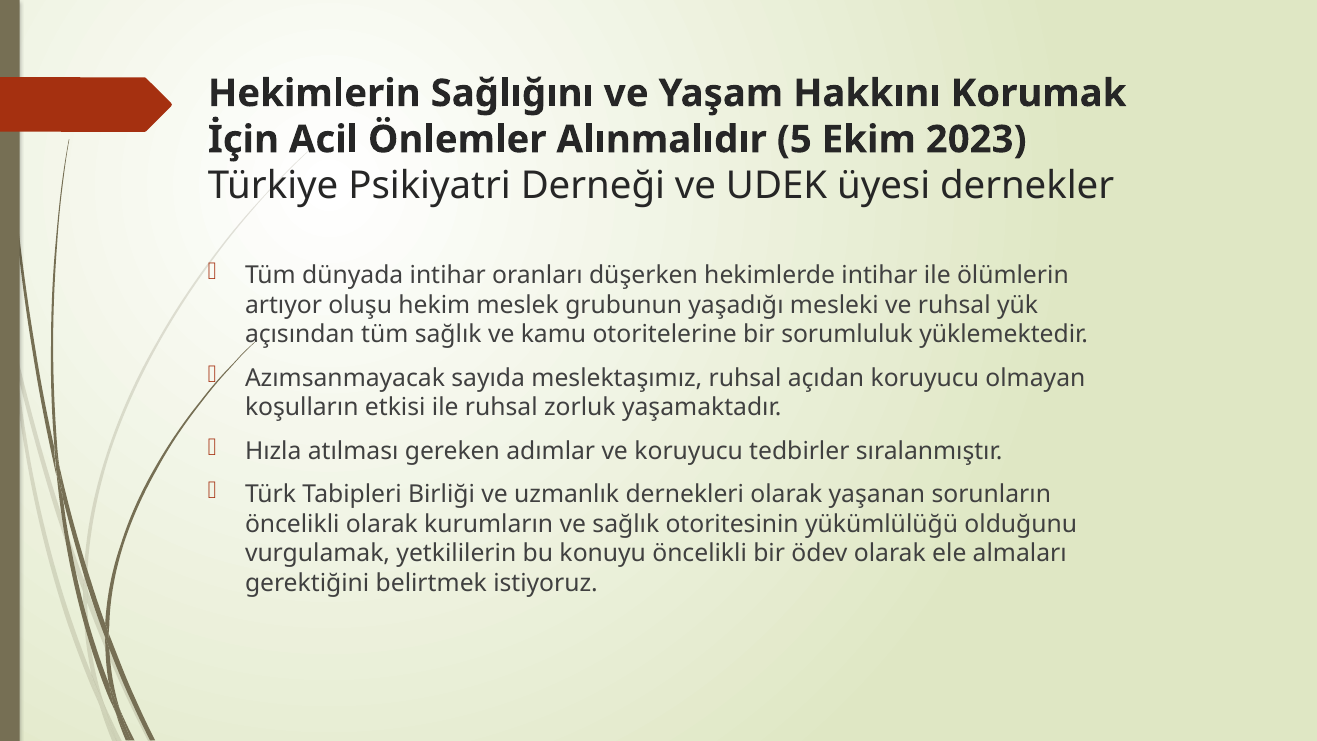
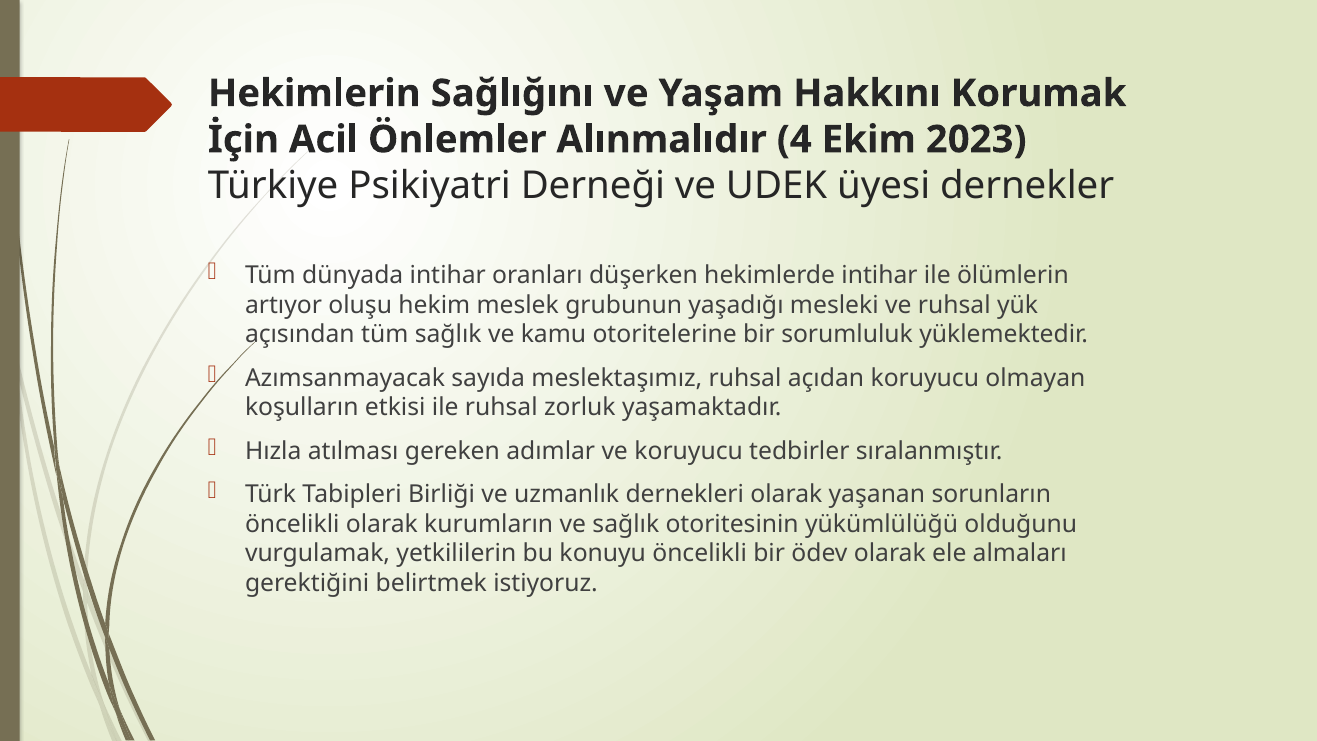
5: 5 -> 4 (794, 140)
